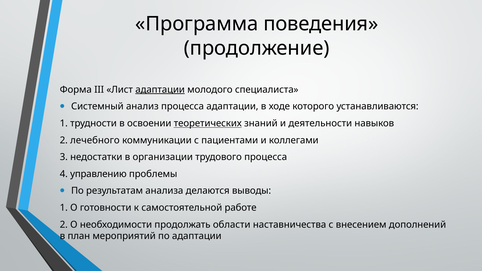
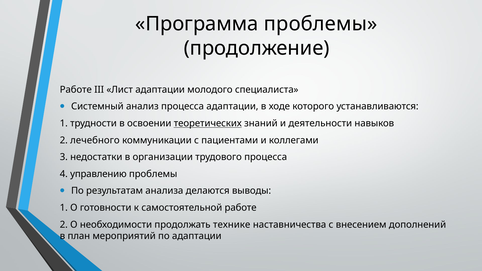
Программа поведения: поведения -> проблемы (321, 24)
Форма: Форма -> Работе (76, 90)
адаптации underline: present -> none (160, 90)
области: области -> технике (232, 225)
